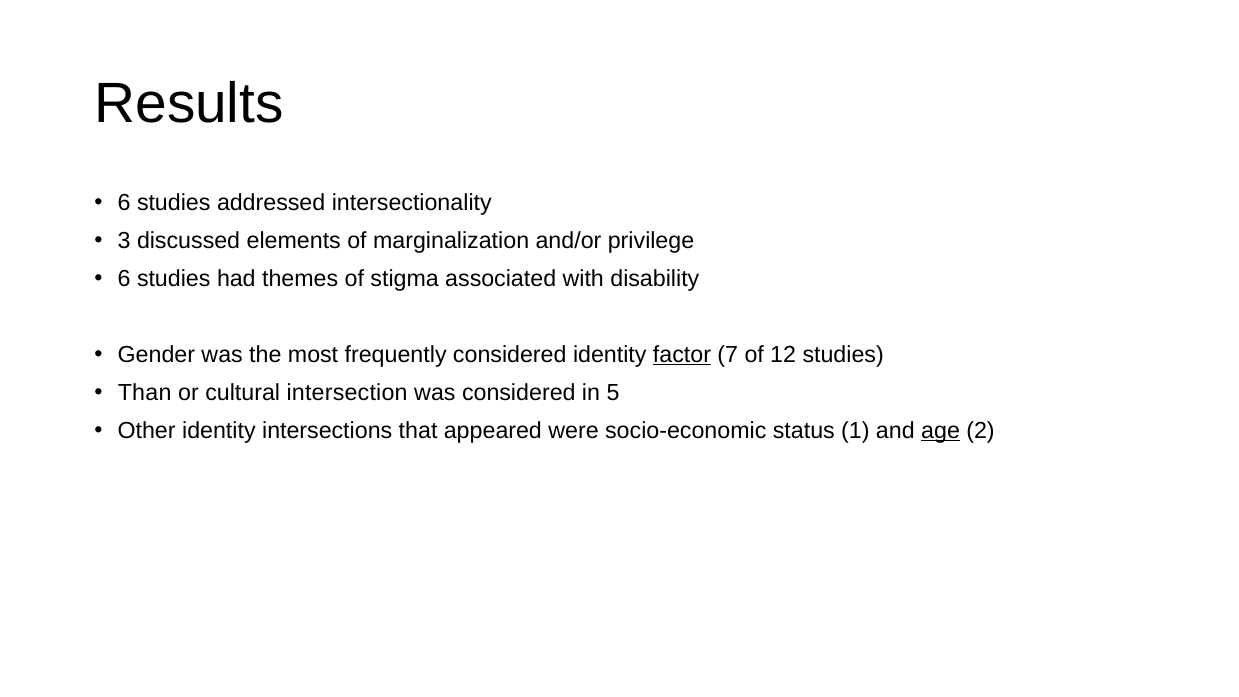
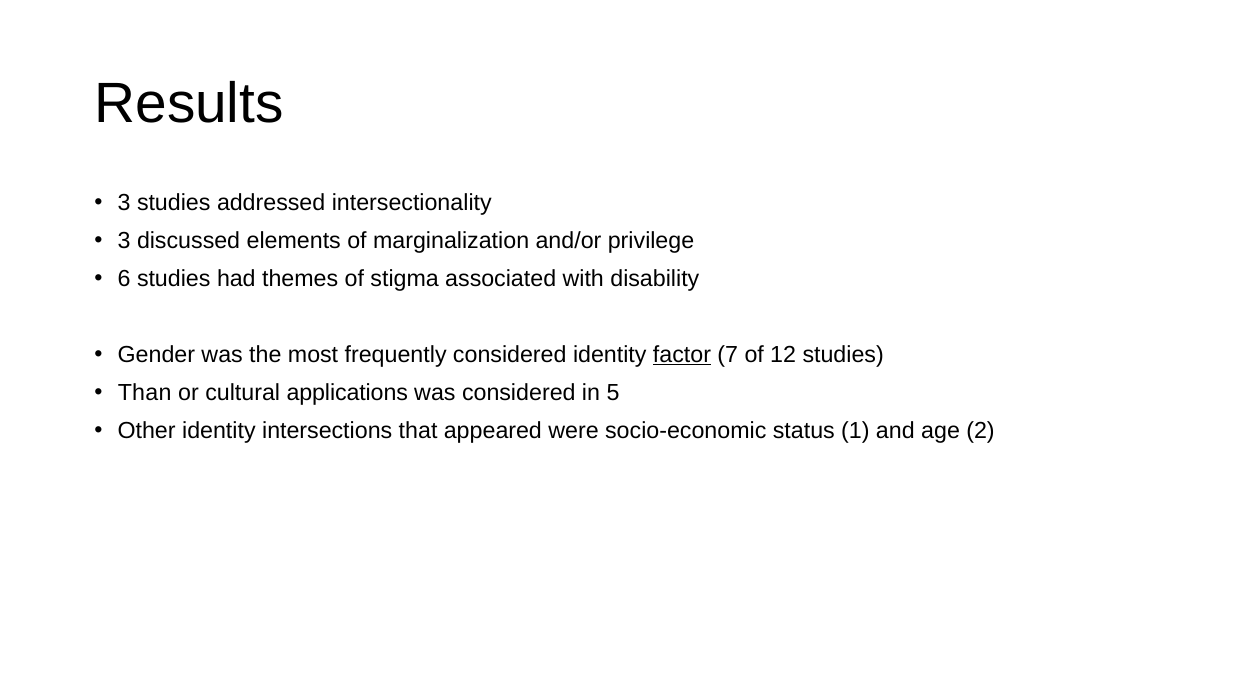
6: 6 -> 3 (124, 203)
intersection: intersection -> applications (347, 393)
age underline: present -> none (941, 431)
